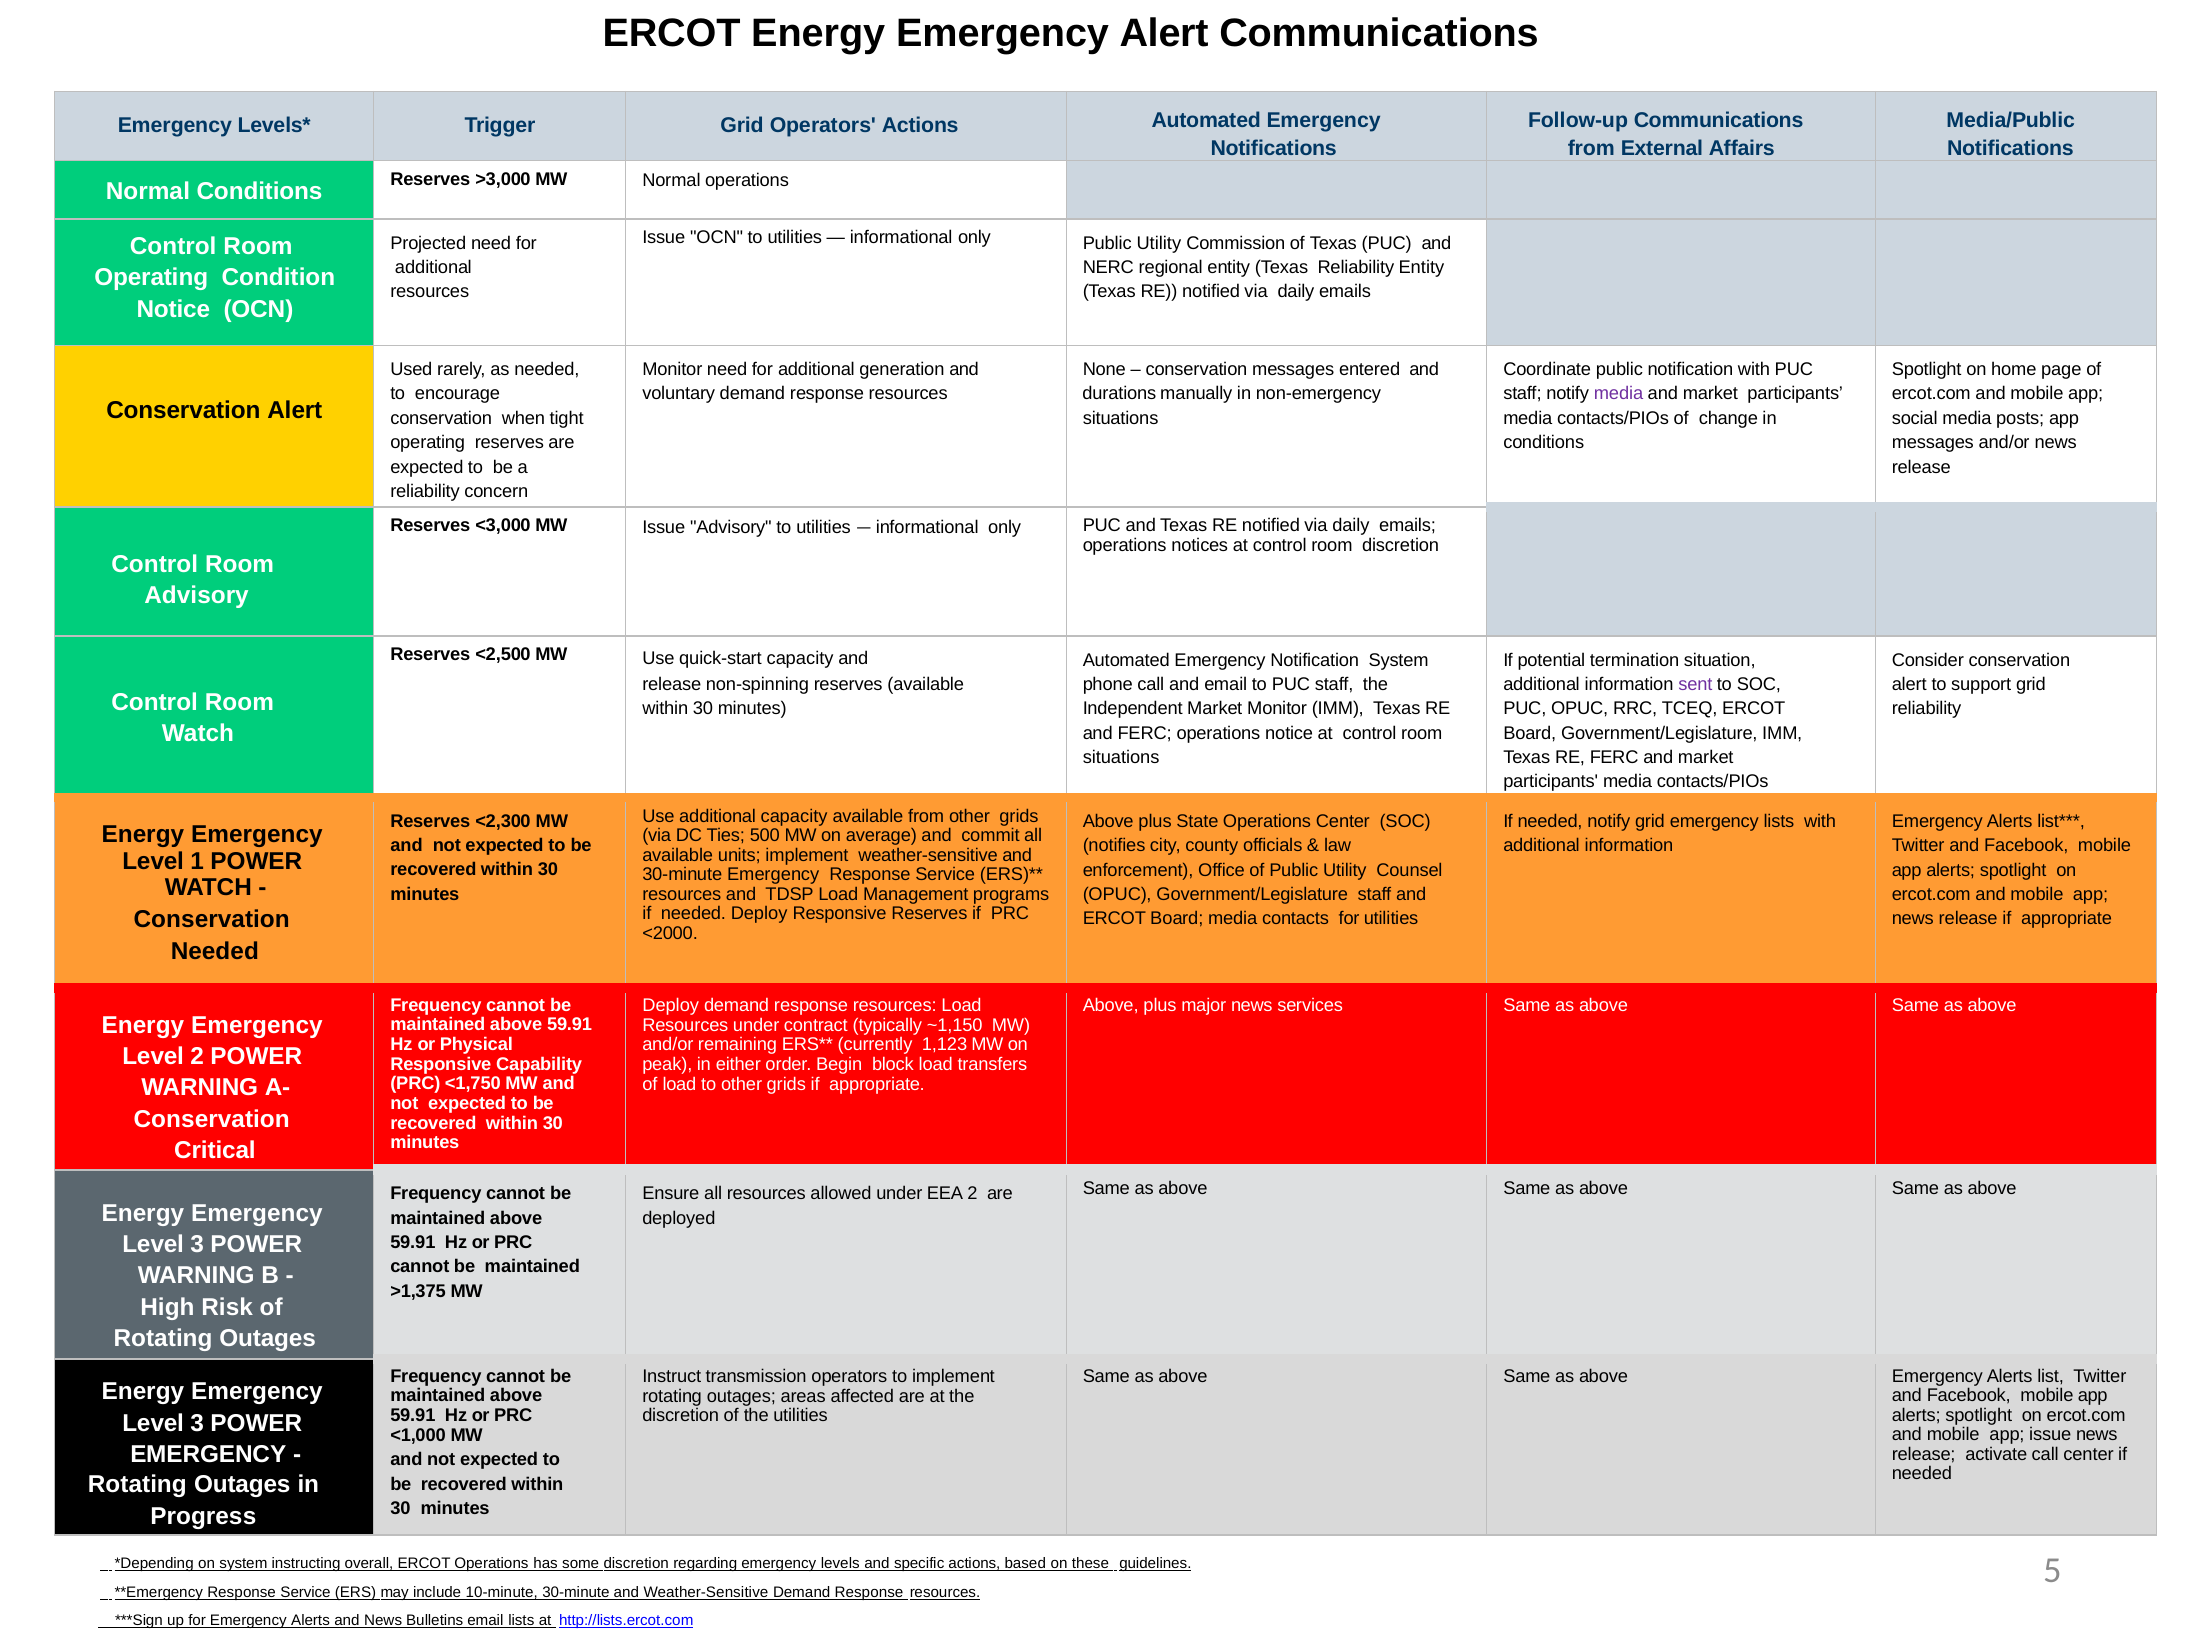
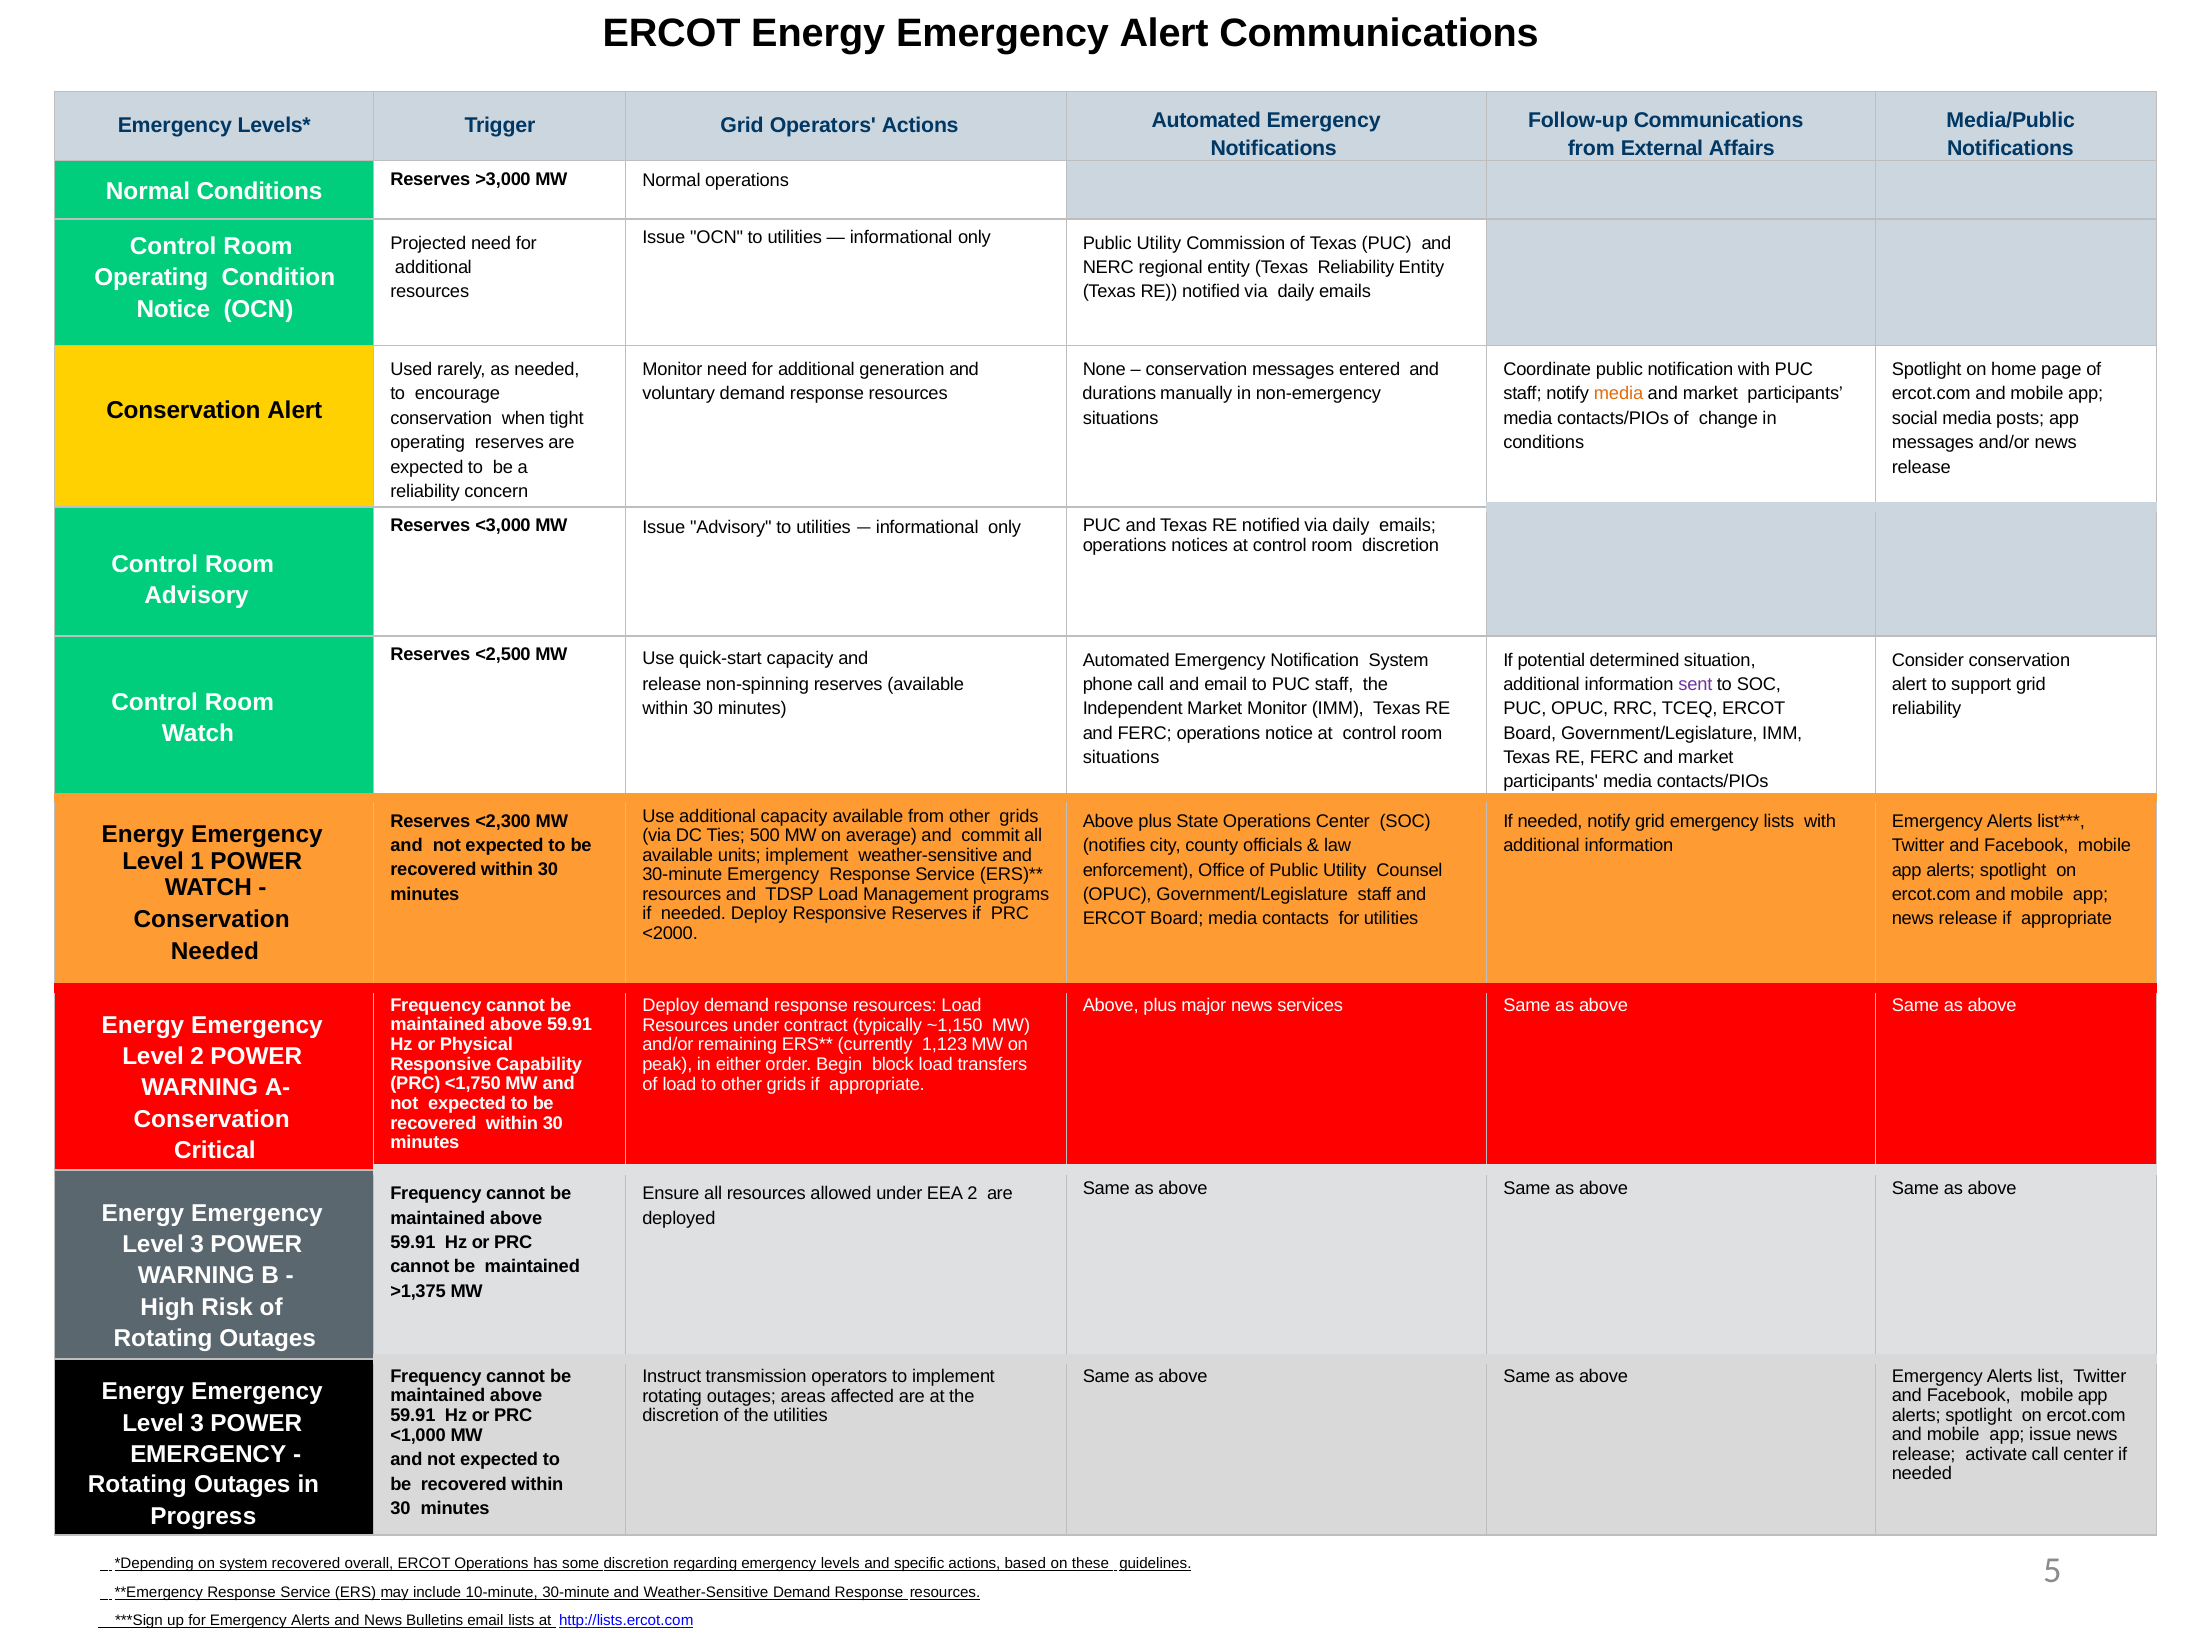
media colour: purple -> orange (1619, 394)
termination: termination -> determined (1635, 660)
system instructing: instructing -> recovered (306, 1563)
